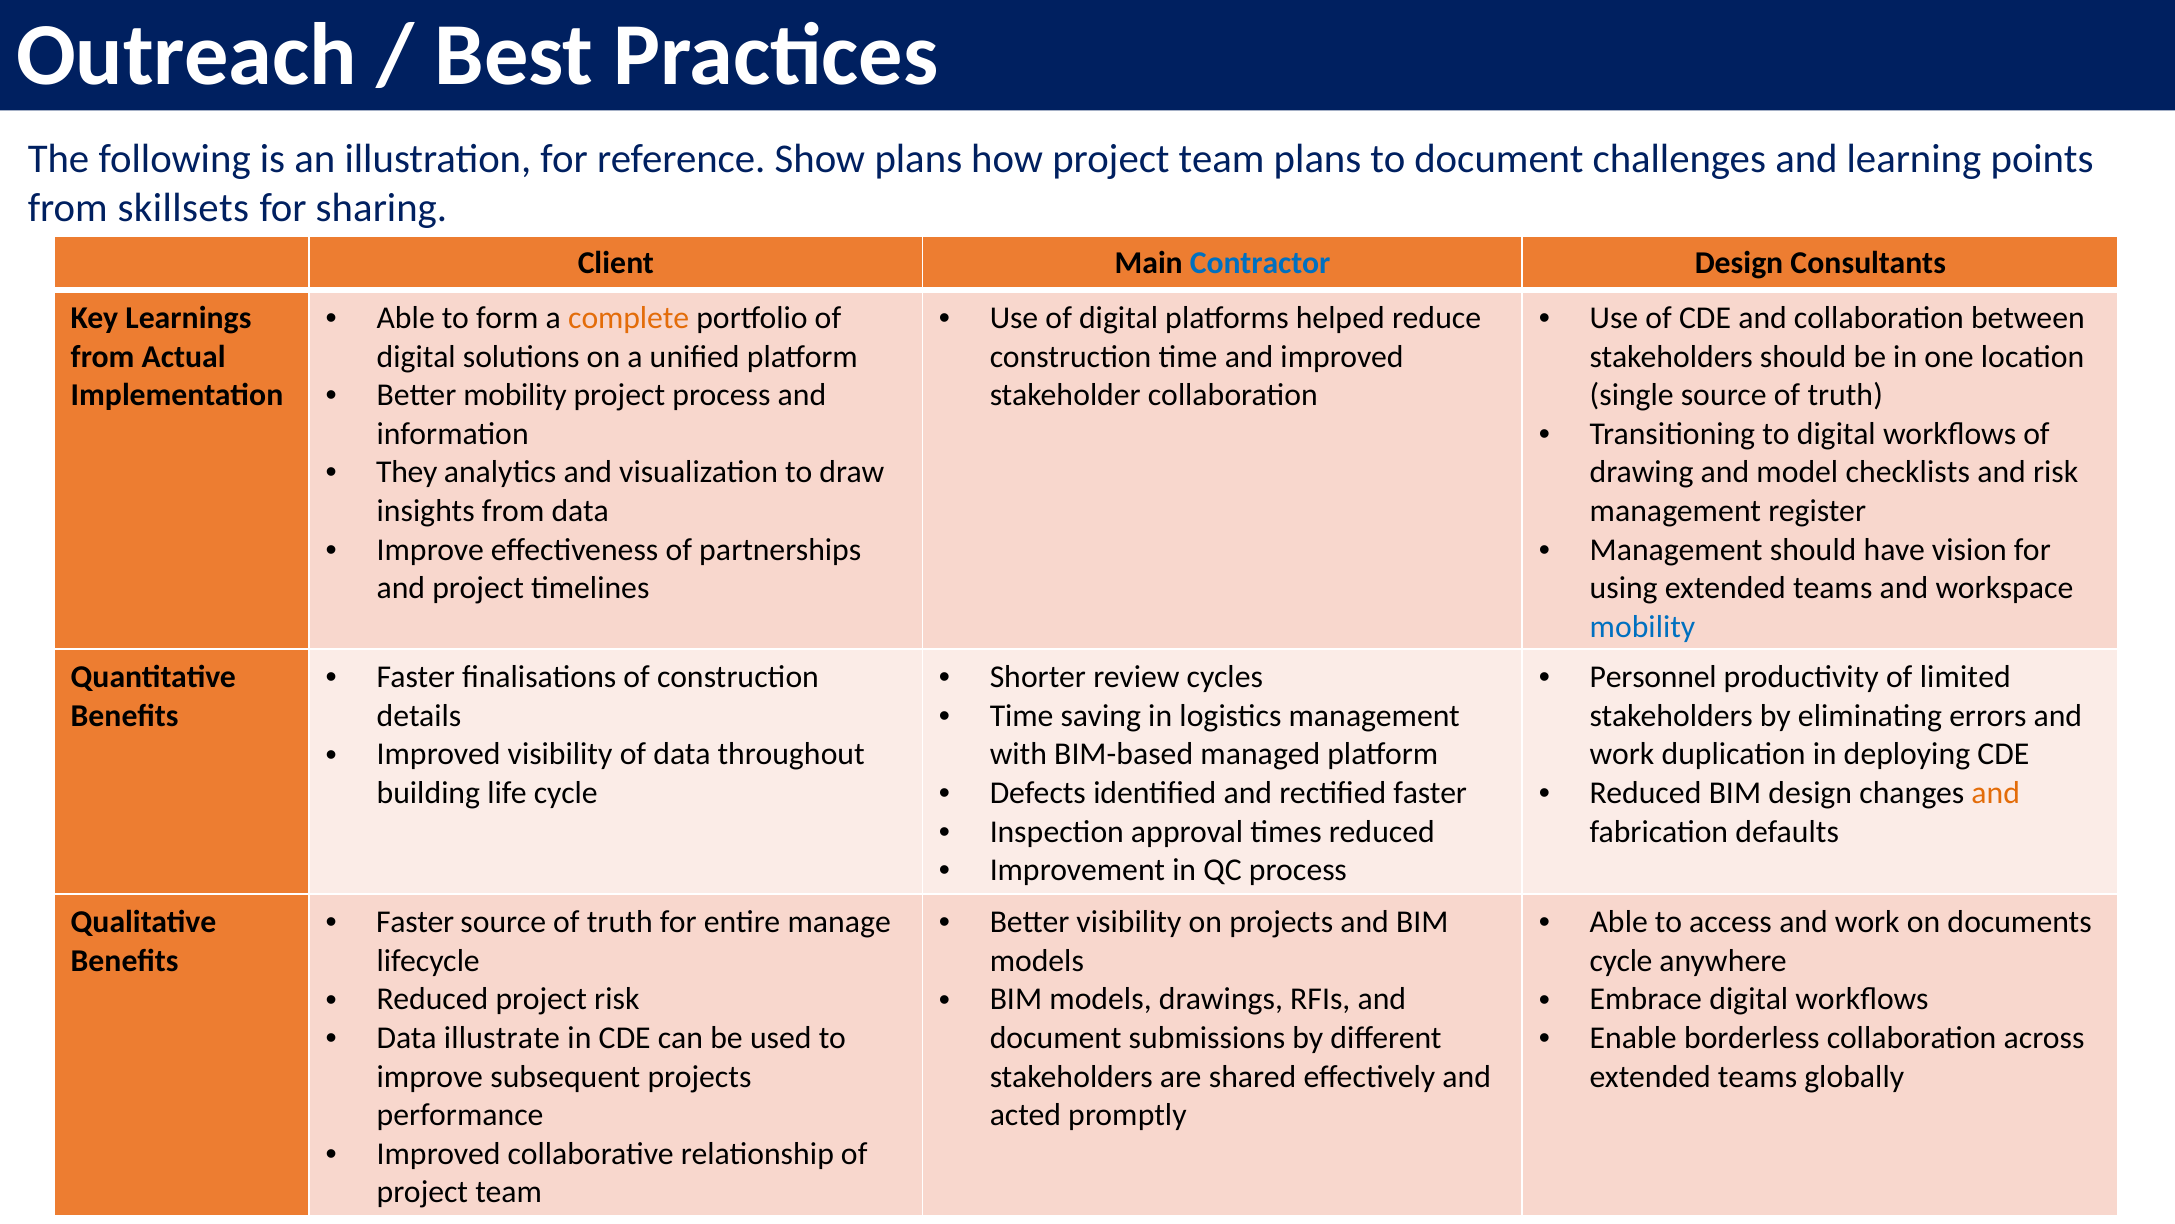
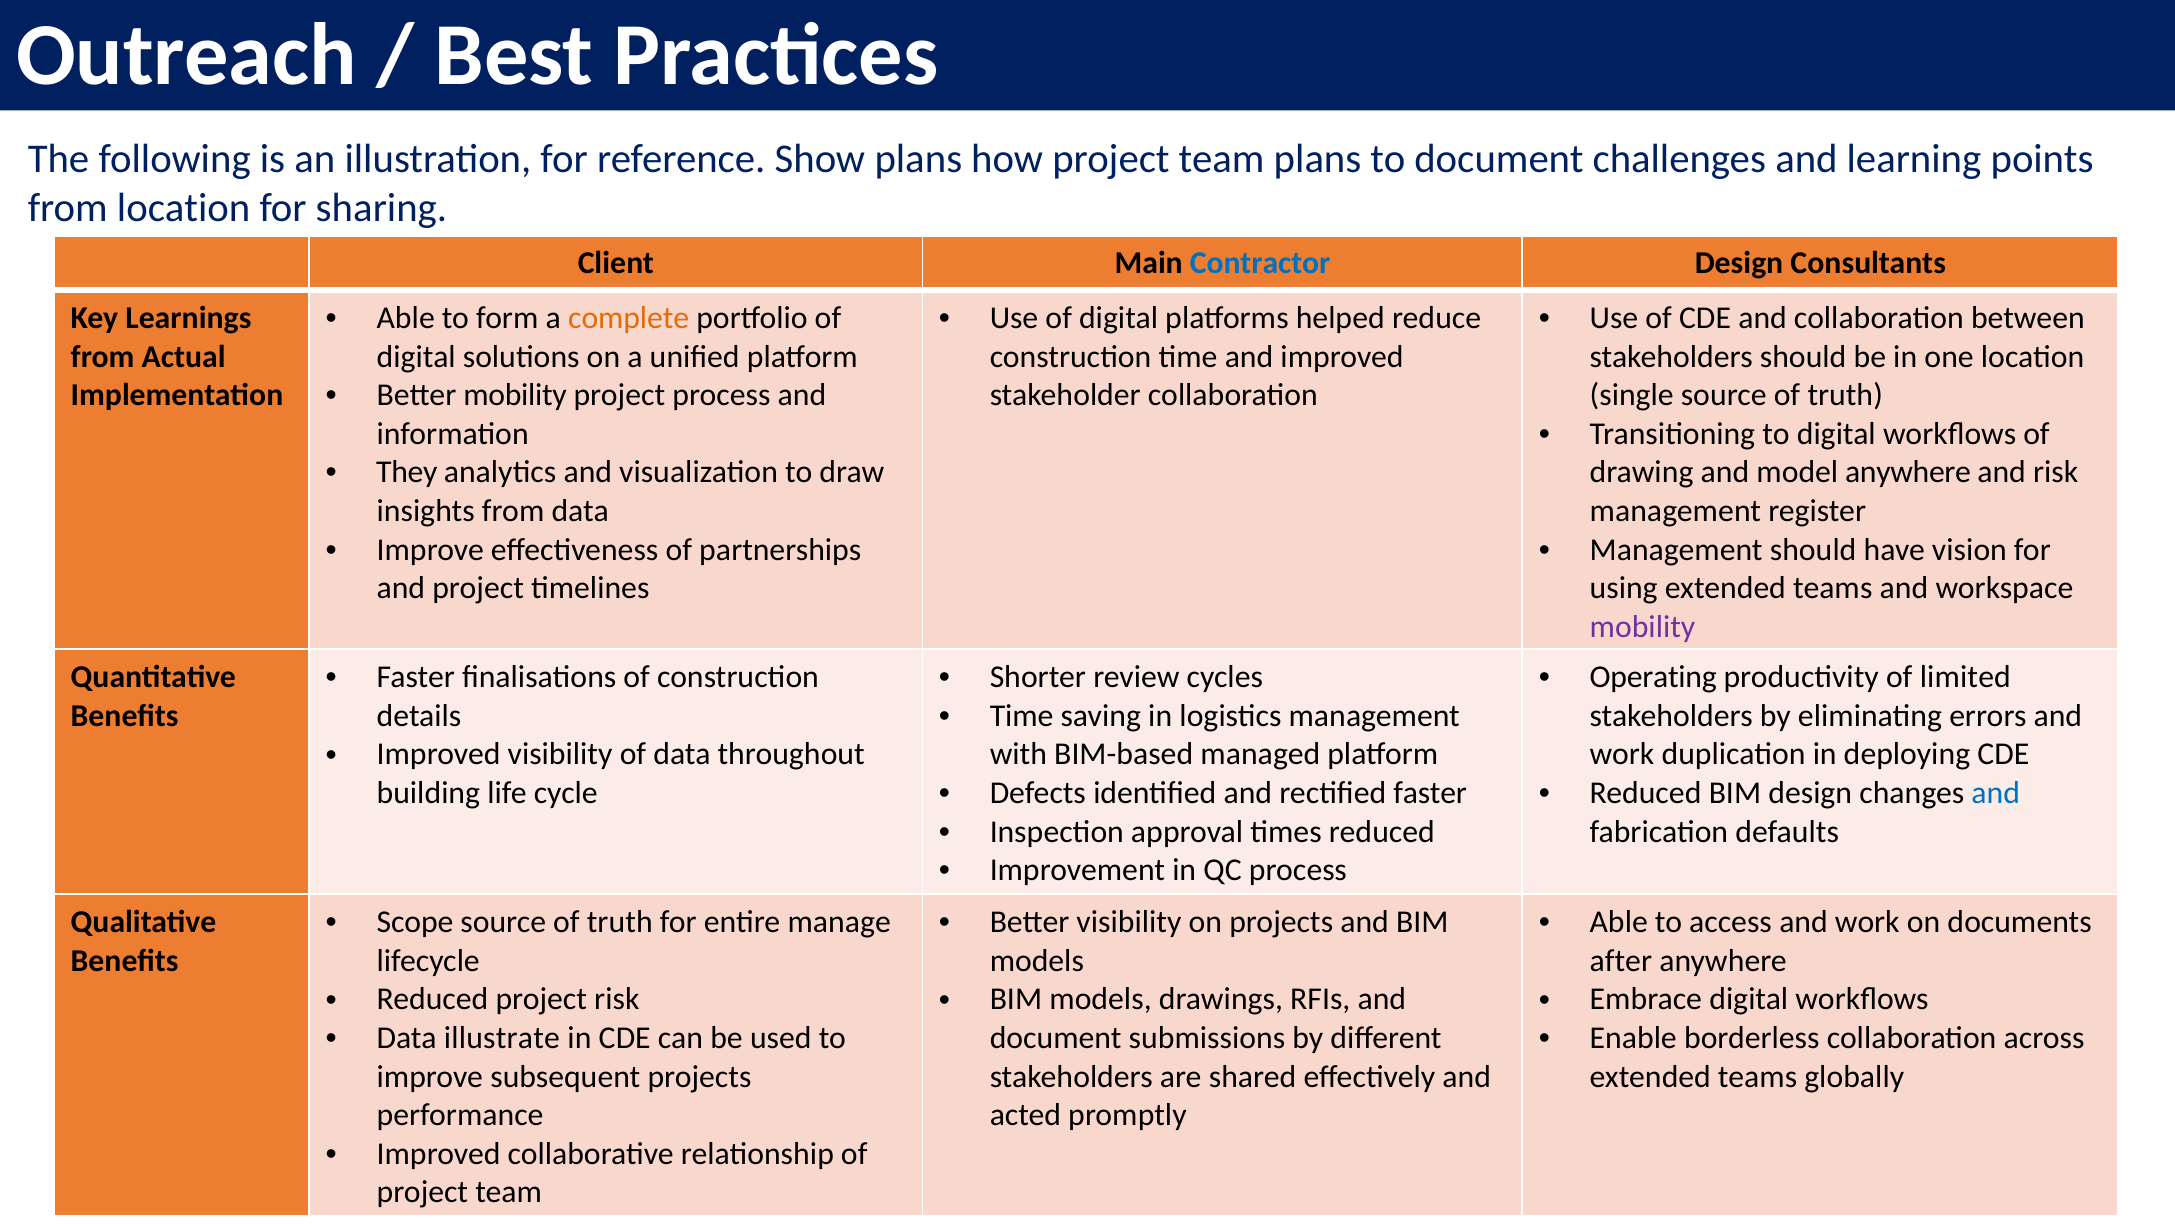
from skillsets: skillsets -> location (184, 208)
model checklists: checklists -> anywhere (1908, 472)
mobility colour: blue -> purple (1643, 627)
Personnel: Personnel -> Operating (1653, 677)
and colour: orange -> blue (1996, 793)
Faster: Faster -> Scope (415, 922)
cycle: cycle -> after (1621, 960)
